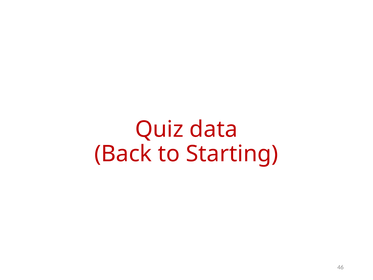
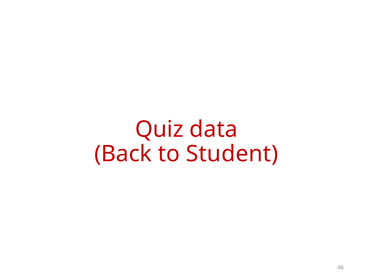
Starting: Starting -> Student (232, 154)
